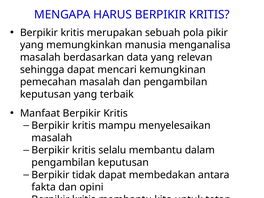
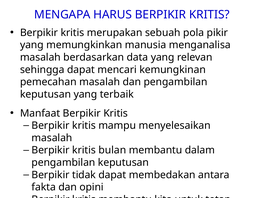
selalu: selalu -> bulan (112, 150)
